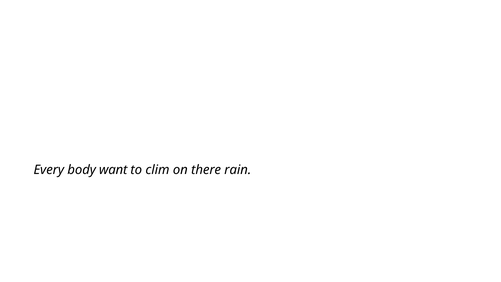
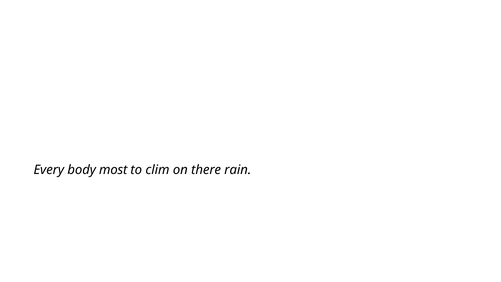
want: want -> most (113, 170)
